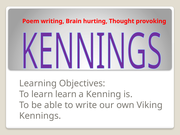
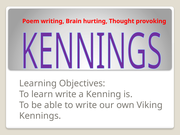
learn learn: learn -> write (66, 94)
